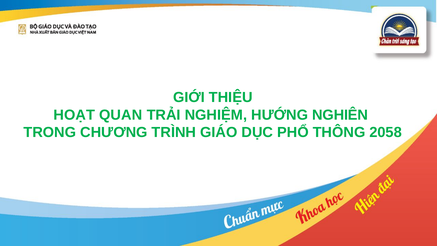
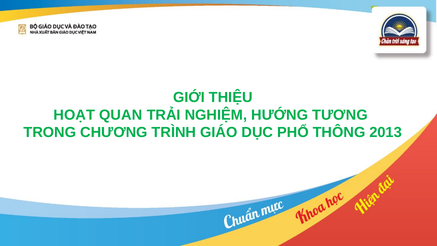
NGHIÊN: NGHIÊN -> TƯƠNG (340, 115)
2058: 2058 -> 2013 (386, 132)
